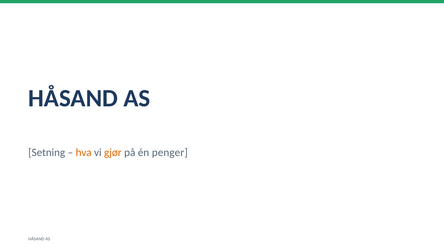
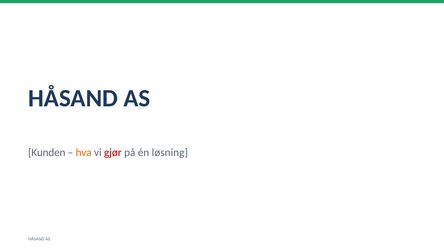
Setning: Setning -> Kunden (47, 153)
gjør colour: orange -> red (113, 153)
penger: penger -> løsning (170, 153)
